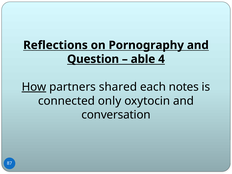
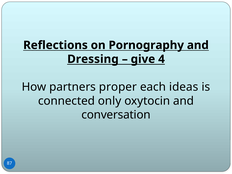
Question: Question -> Dressing (93, 59)
able: able -> give (143, 59)
How underline: present -> none (34, 87)
shared: shared -> proper (118, 87)
notes: notes -> ideas (184, 87)
